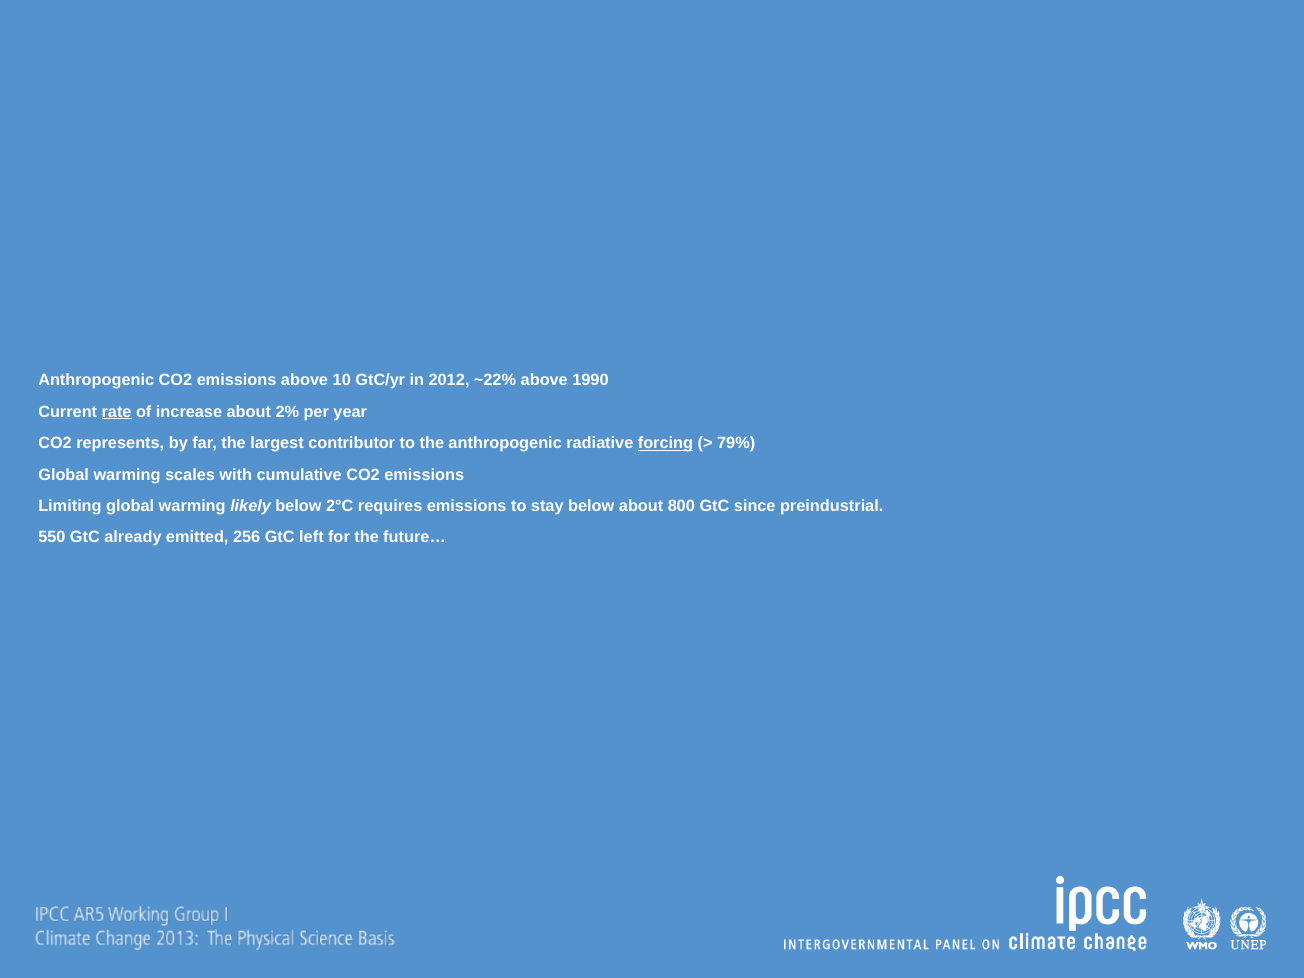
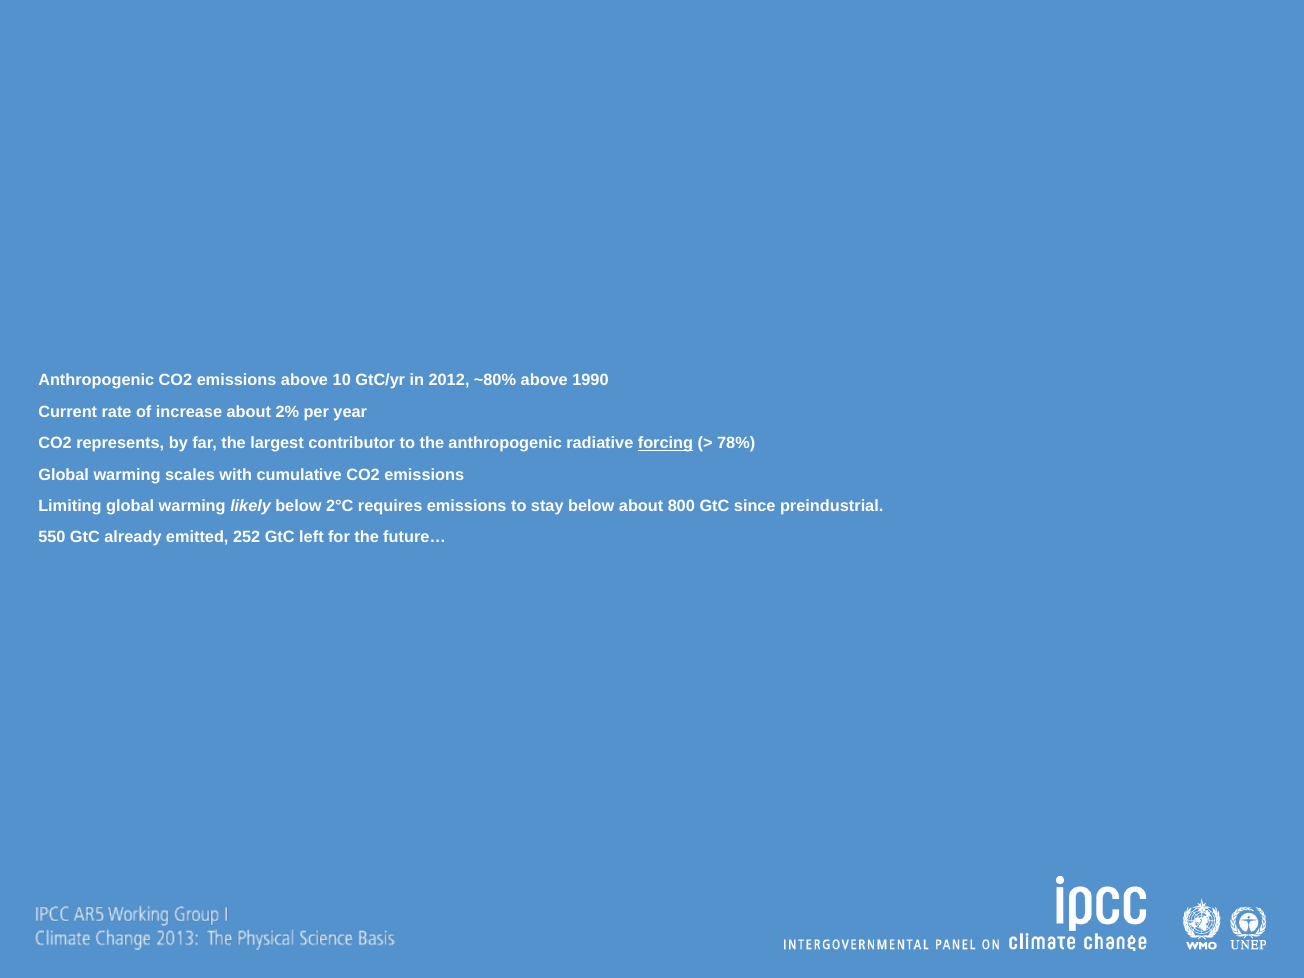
~22%: ~22% -> ~80% (495, 380)
rate underline: present -> none (117, 412)
79%: 79% -> 78% (736, 443)
256: 256 -> 252 (247, 538)
